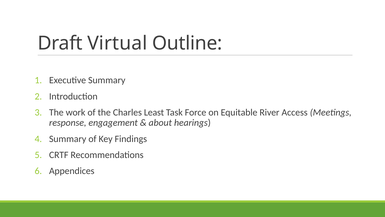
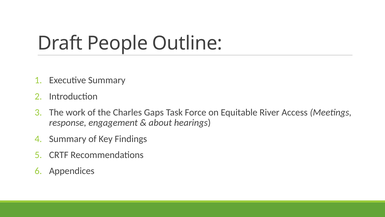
Virtual: Virtual -> People (117, 43)
Least: Least -> Gaps (154, 112)
